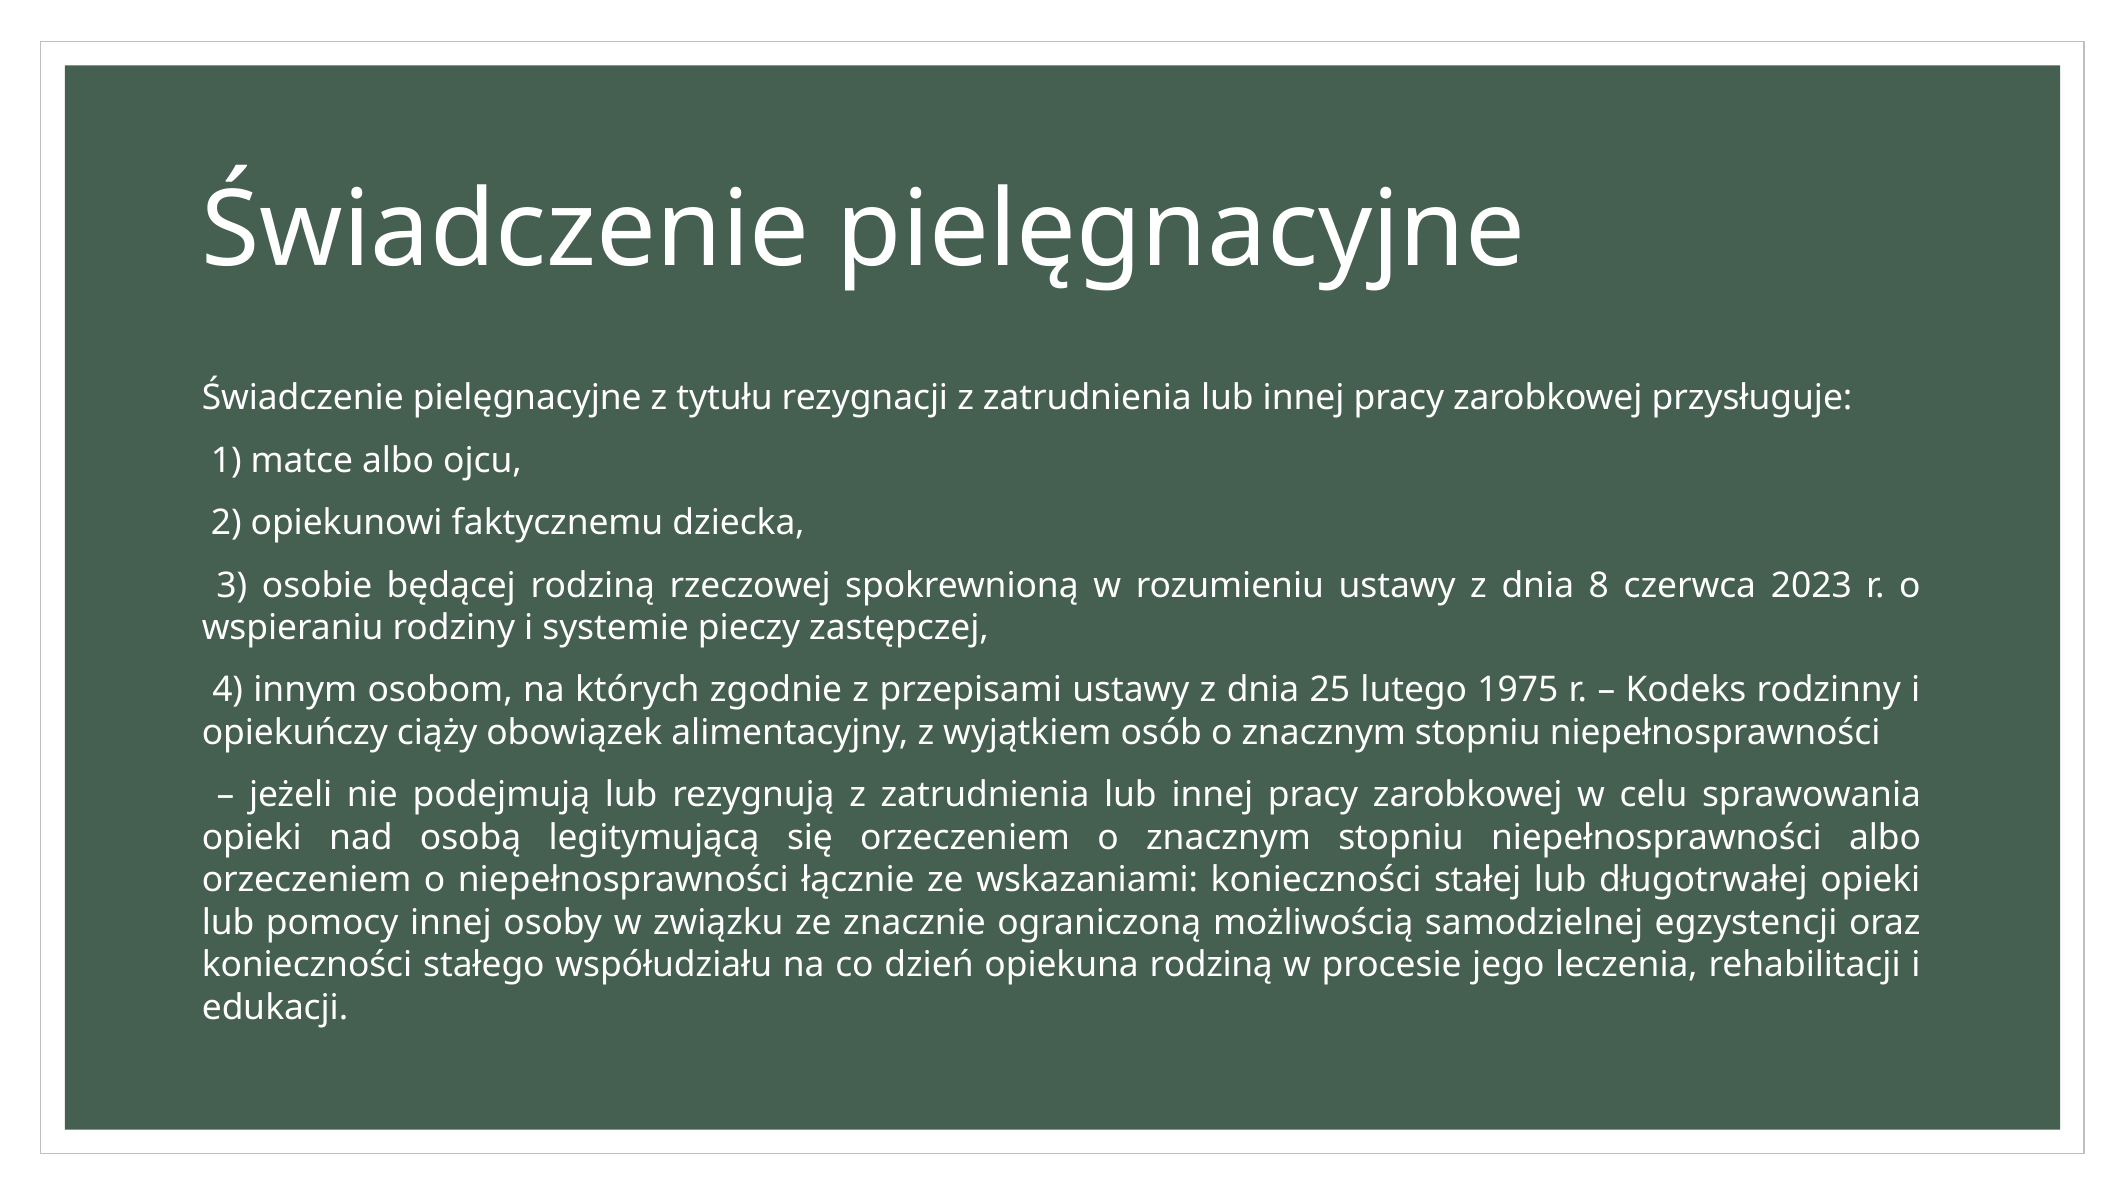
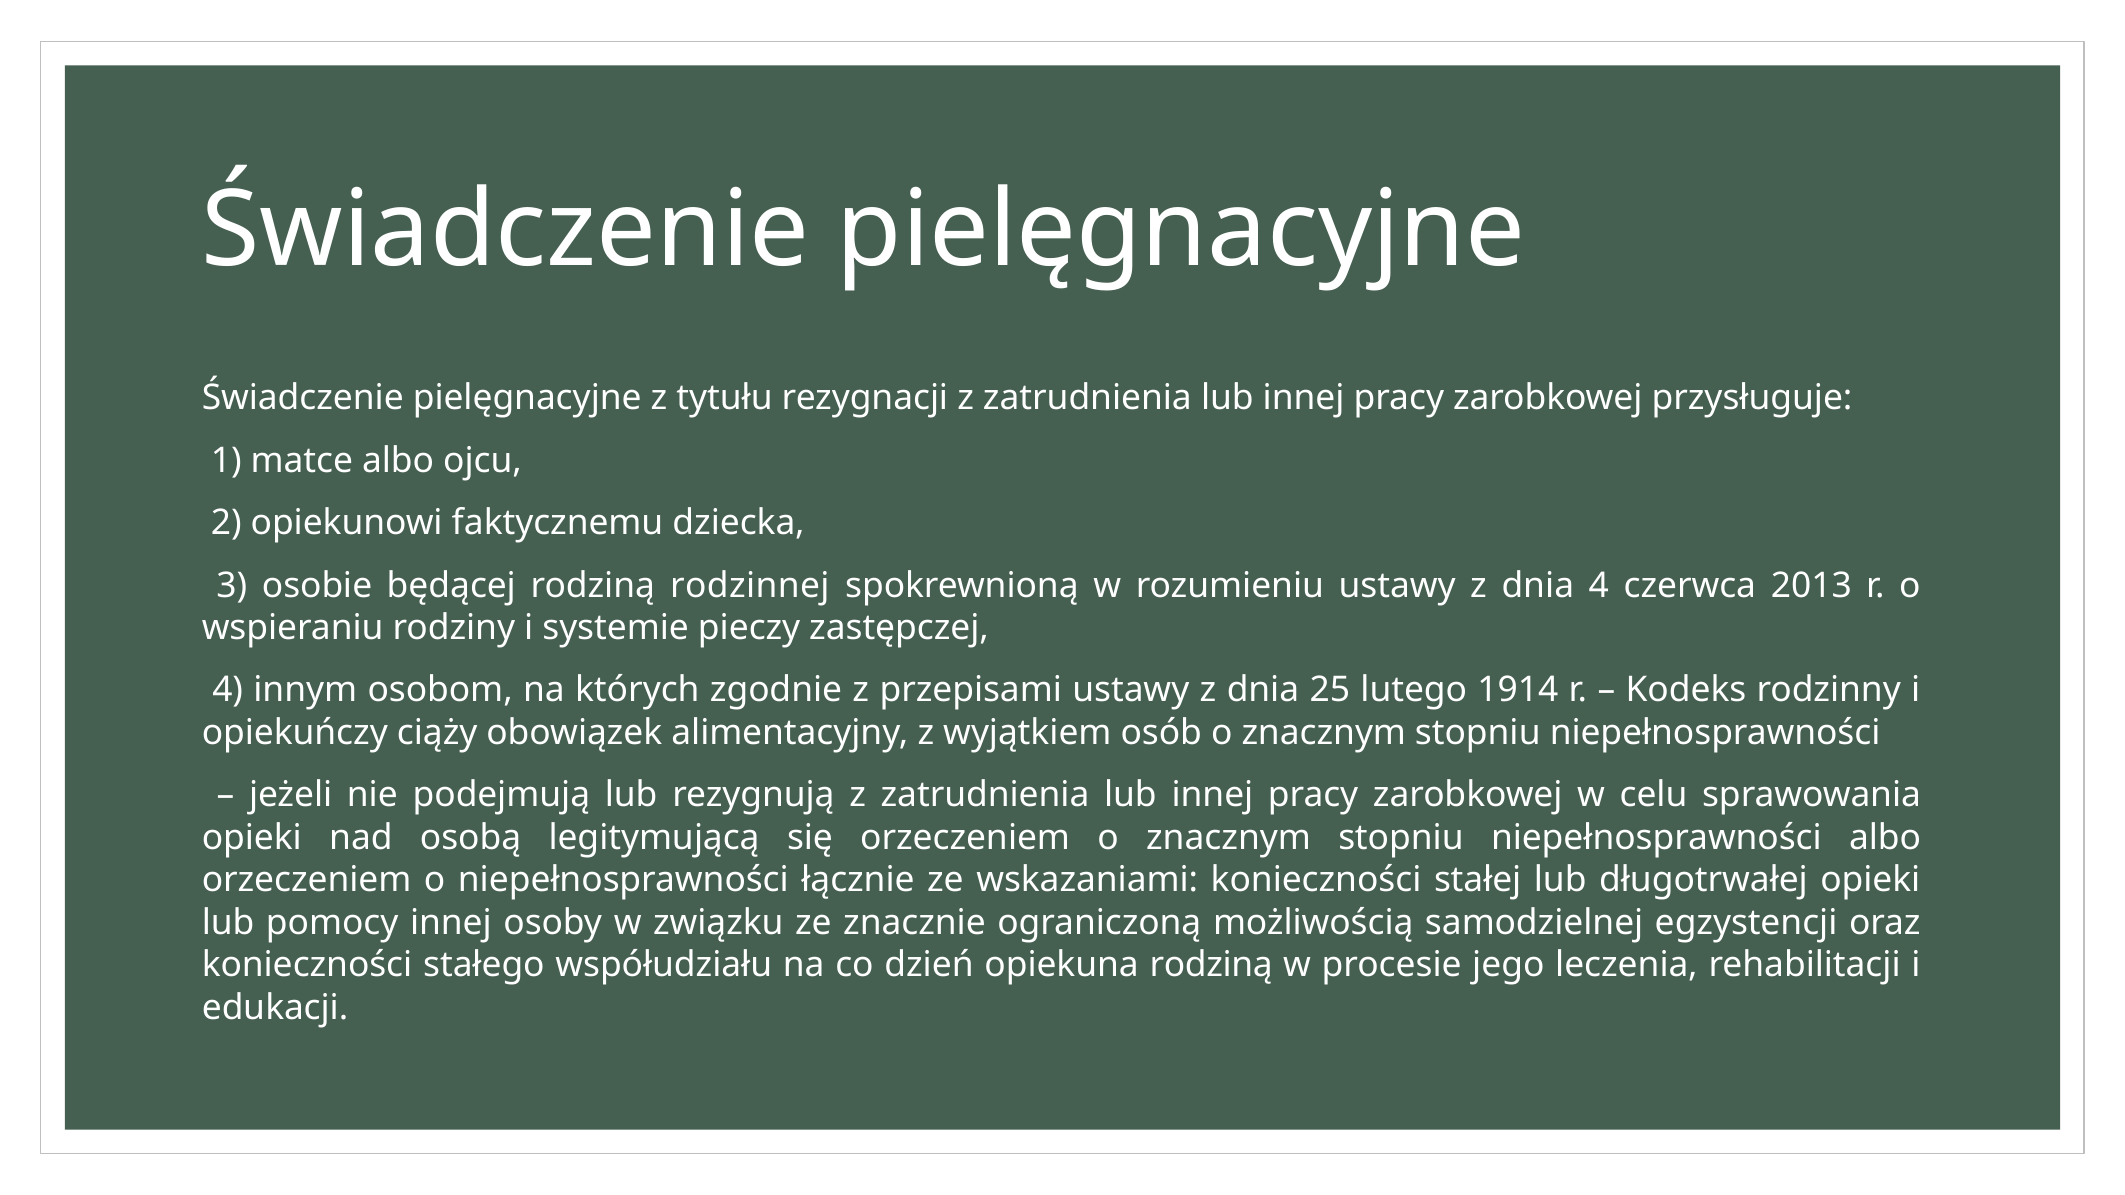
rzeczowej: rzeczowej -> rodzinnej (750, 586)
dnia 8: 8 -> 4 (1599, 586)
2023: 2023 -> 2013 (1811, 586)
1975: 1975 -> 1914 (1518, 690)
